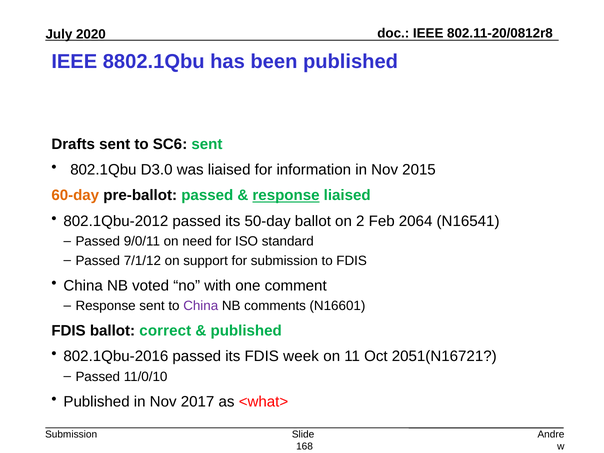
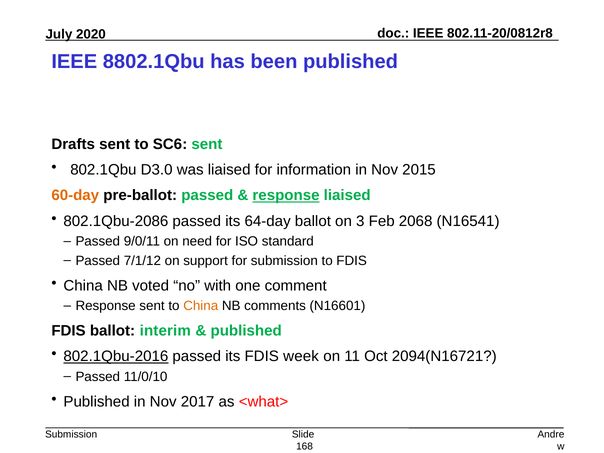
802.1Qbu-2012: 802.1Qbu-2012 -> 802.1Qbu-2086 (116, 221)
50-day: 50-day -> 64-day (268, 221)
2: 2 -> 3 (360, 221)
2064: 2064 -> 2068 (416, 221)
China colour: purple -> orange (201, 306)
correct: correct -> interim (165, 331)
802.1Qbu-2016 underline: none -> present (116, 356)
2051(N16721: 2051(N16721 -> 2094(N16721 (444, 356)
